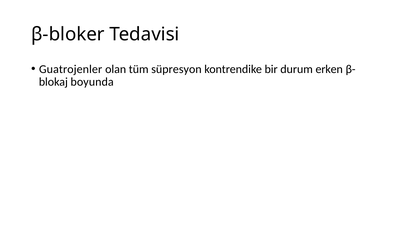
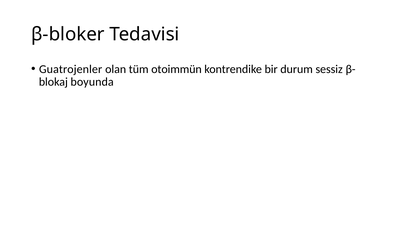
süpresyon: süpresyon -> otoimmün (177, 69)
erken: erken -> sessiz (329, 69)
